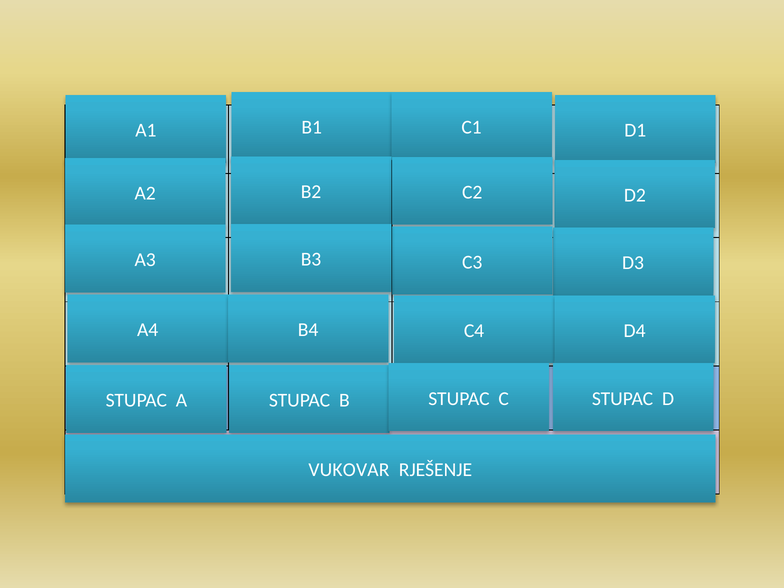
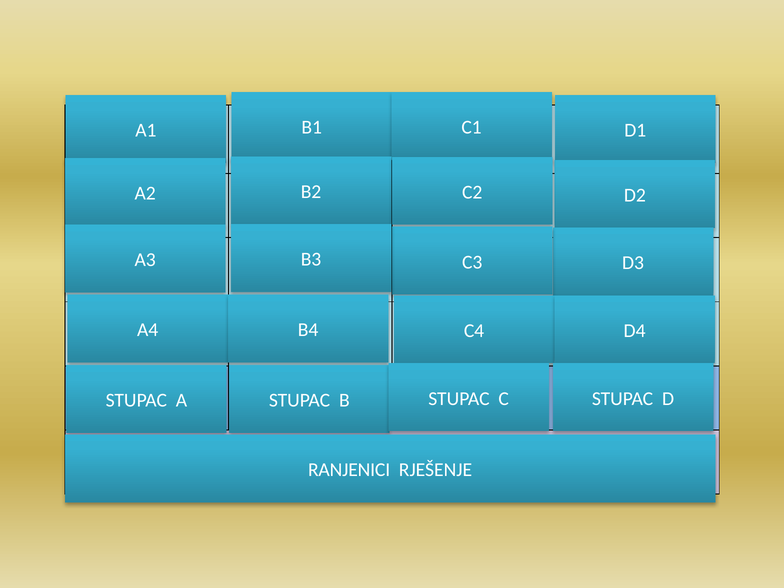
VUKOVAR: VUKOVAR -> RANJENICI (349, 470)
